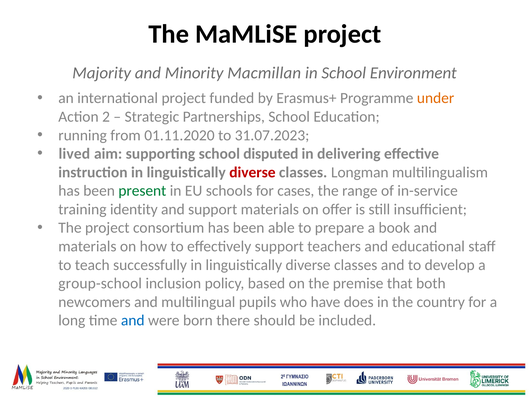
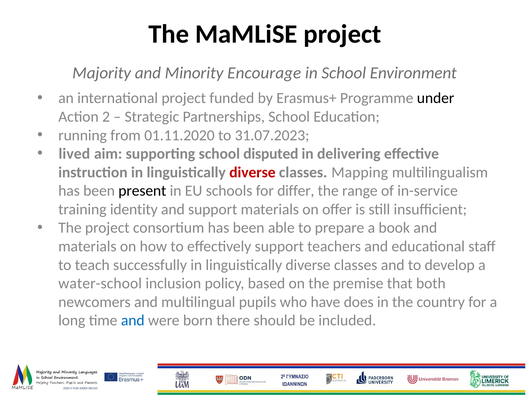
Macmillan: Macmillan -> Encourage (264, 73)
under colour: orange -> black (436, 98)
Longman: Longman -> Mapping (360, 173)
present colour: green -> black (142, 191)
cases: cases -> differ (296, 191)
group-school: group-school -> water-school (100, 284)
